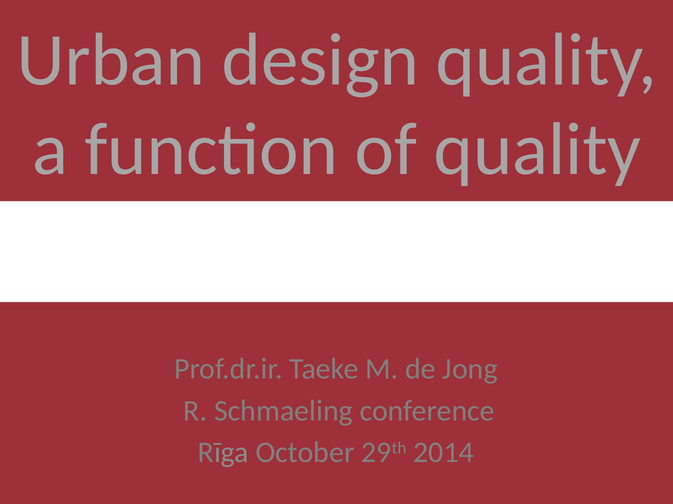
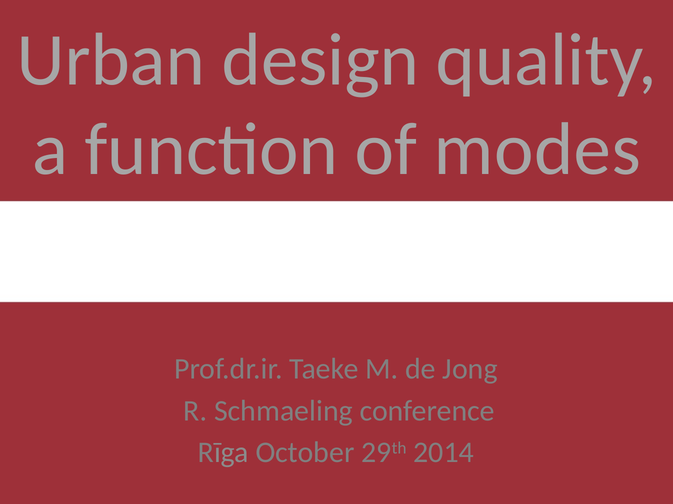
of quality: quality -> modes (537, 150)
